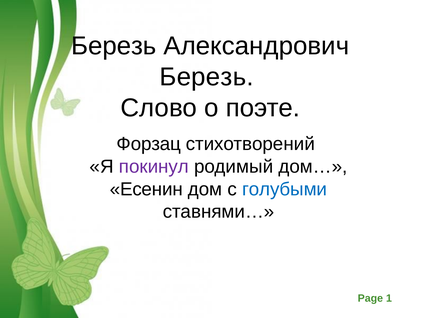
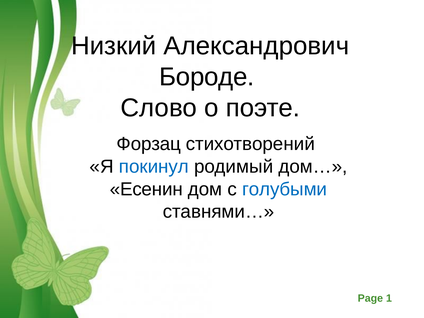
Березь: Березь -> Низкий (114, 46)
Березь: Березь -> Бороде (207, 77)
покинул colour: purple -> blue (154, 167)
